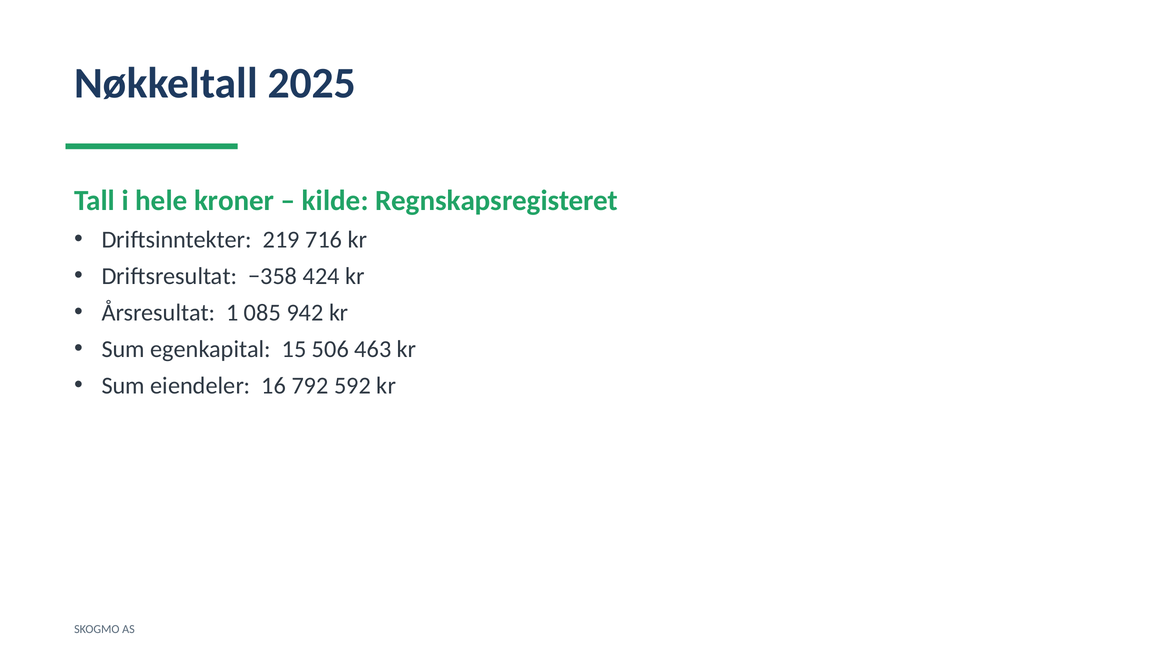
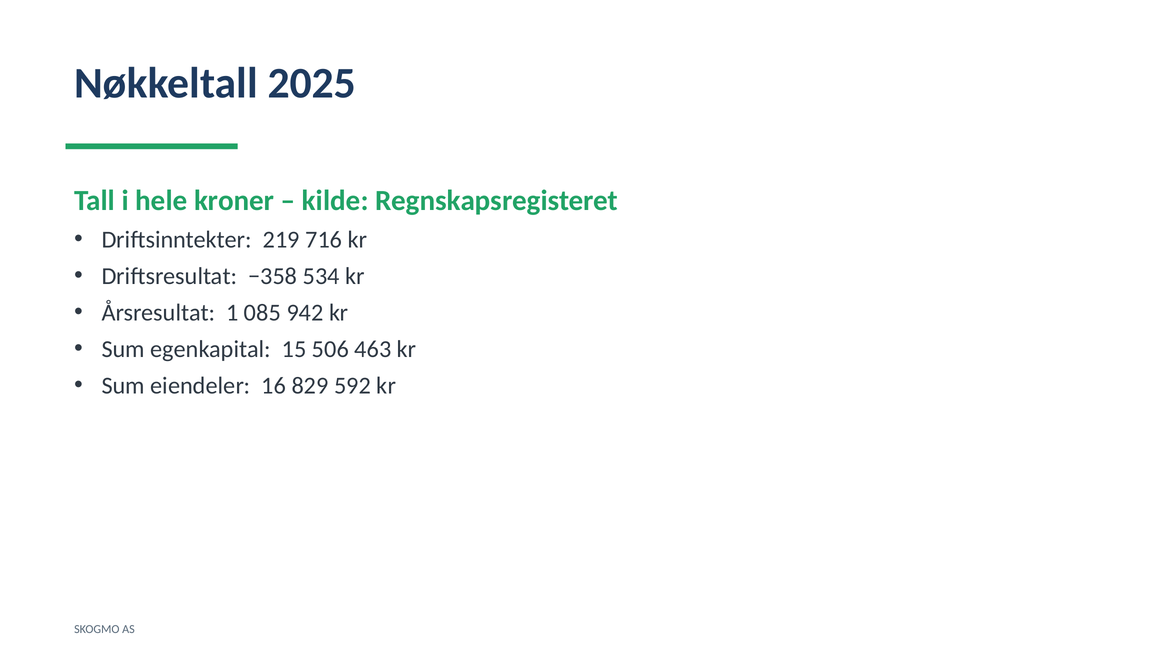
424: 424 -> 534 (321, 276)
792: 792 -> 829 (310, 386)
